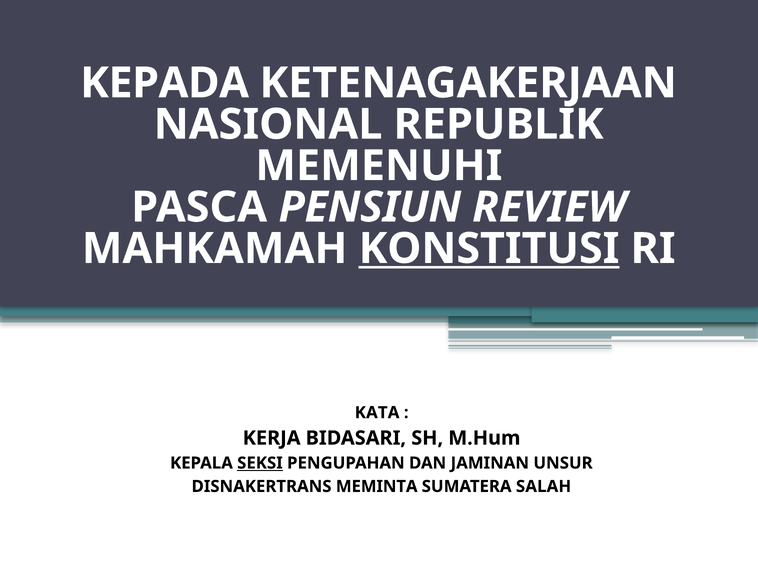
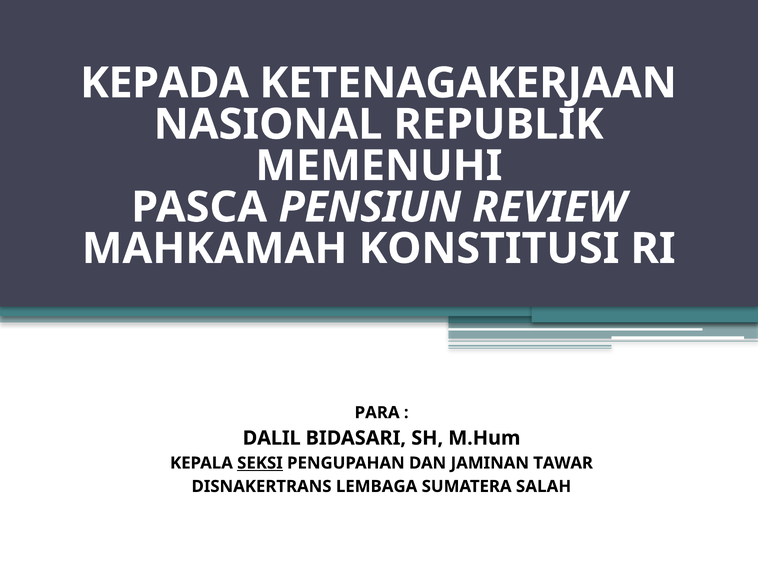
KONSTITUSI underline: present -> none (489, 249)
KATA: KATA -> PARA (377, 413)
KERJA: KERJA -> DALIL (272, 438)
UNSUR: UNSUR -> TAWAR (563, 463)
MEMINTA: MEMINTA -> LEMBAGA (377, 487)
